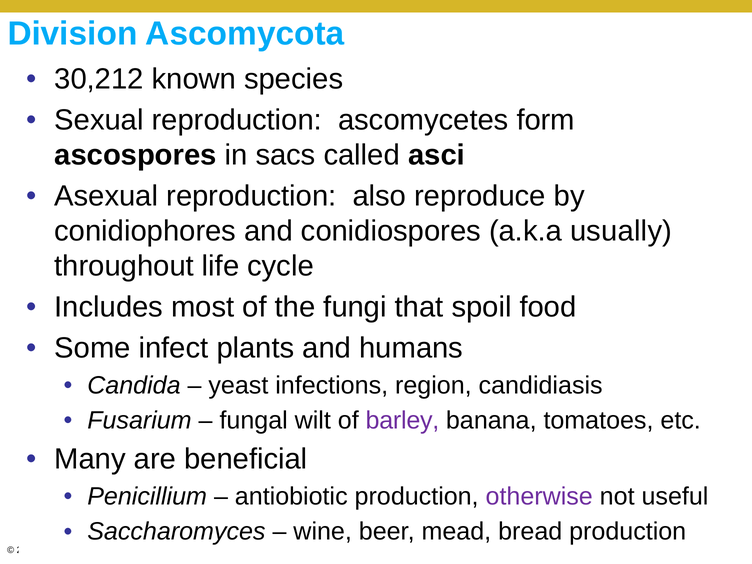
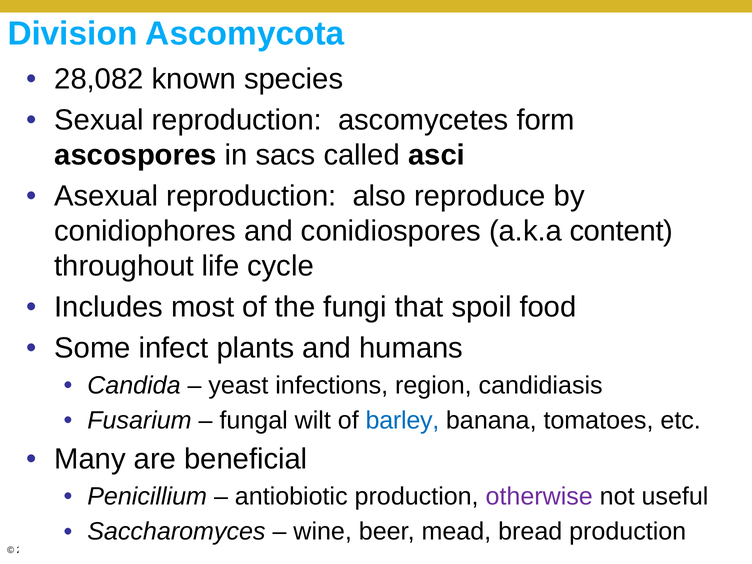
30,212: 30,212 -> 28,082 (99, 79)
usually: usually -> content (621, 231)
barley colour: purple -> blue (402, 421)
